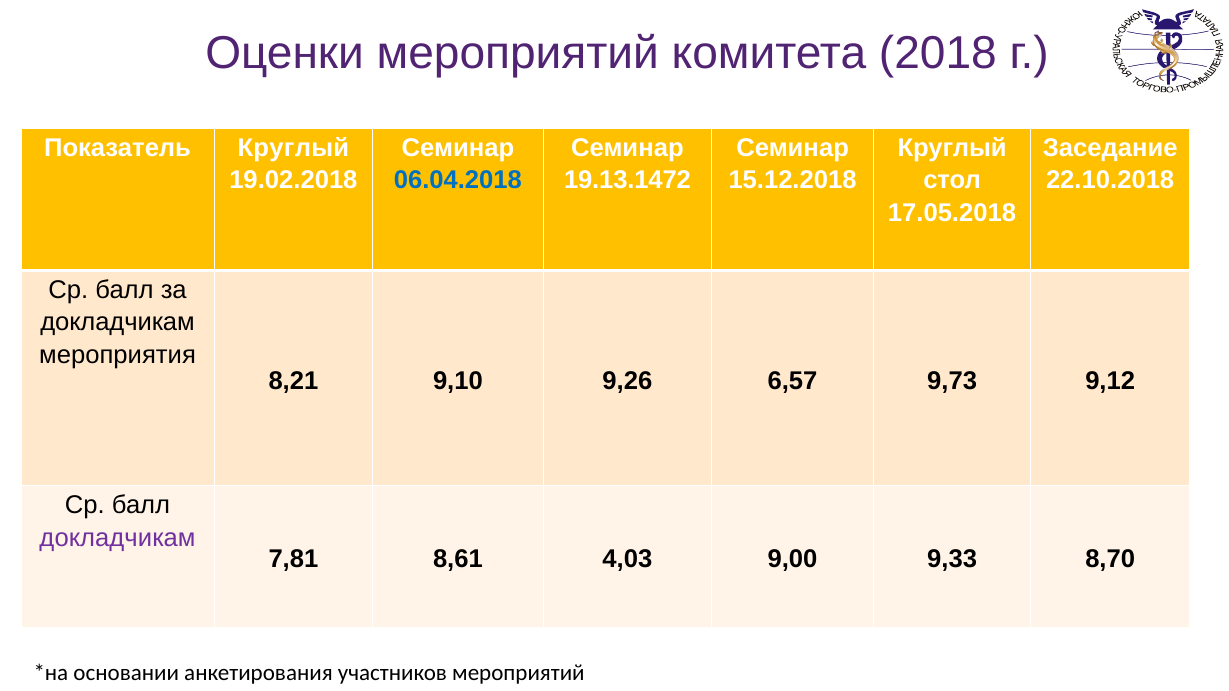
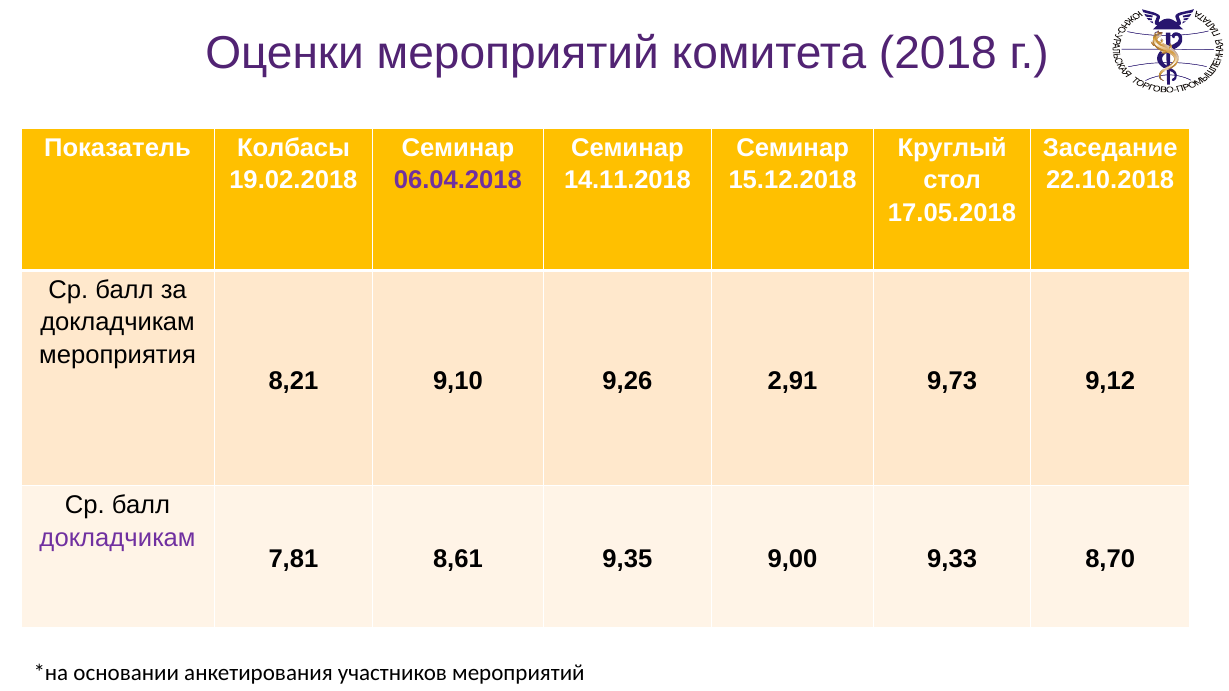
Показатель Круглый: Круглый -> Колбасы (294, 148)
06.04.2018 colour: blue -> purple (458, 181)
19.13.1472: 19.13.1472 -> 14.11.2018 (627, 181)
6,57: 6,57 -> 2,91 (793, 381)
4,03: 4,03 -> 9,35 (627, 560)
